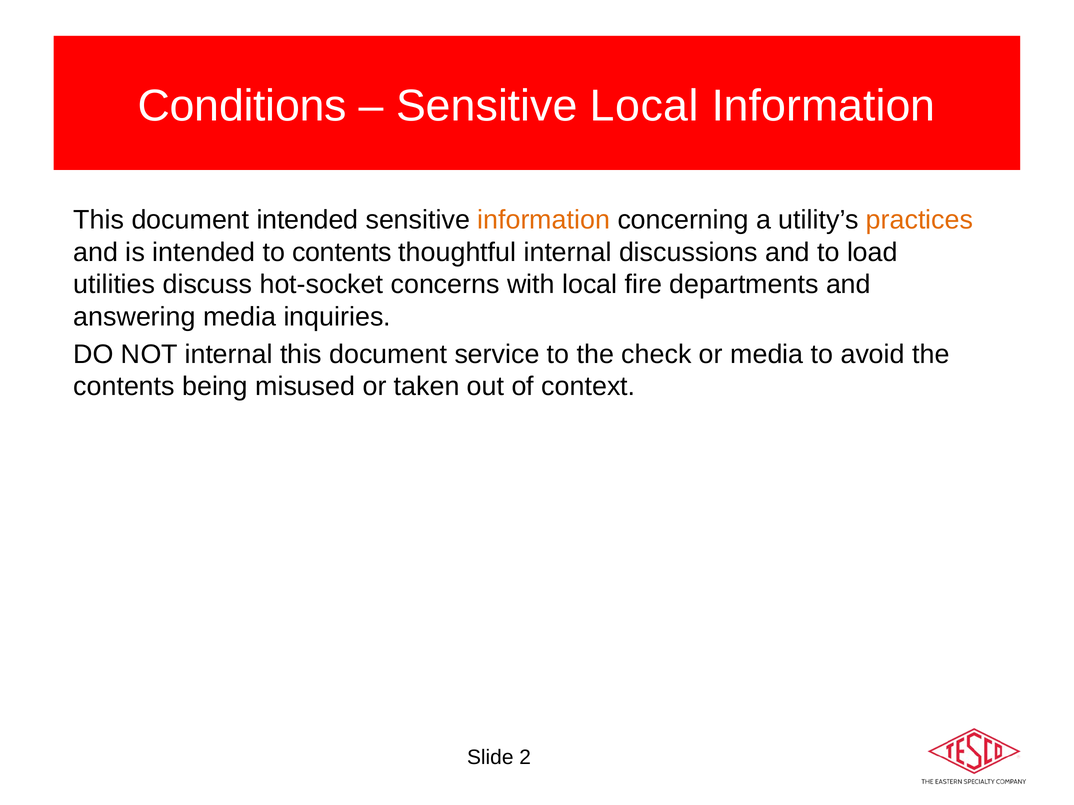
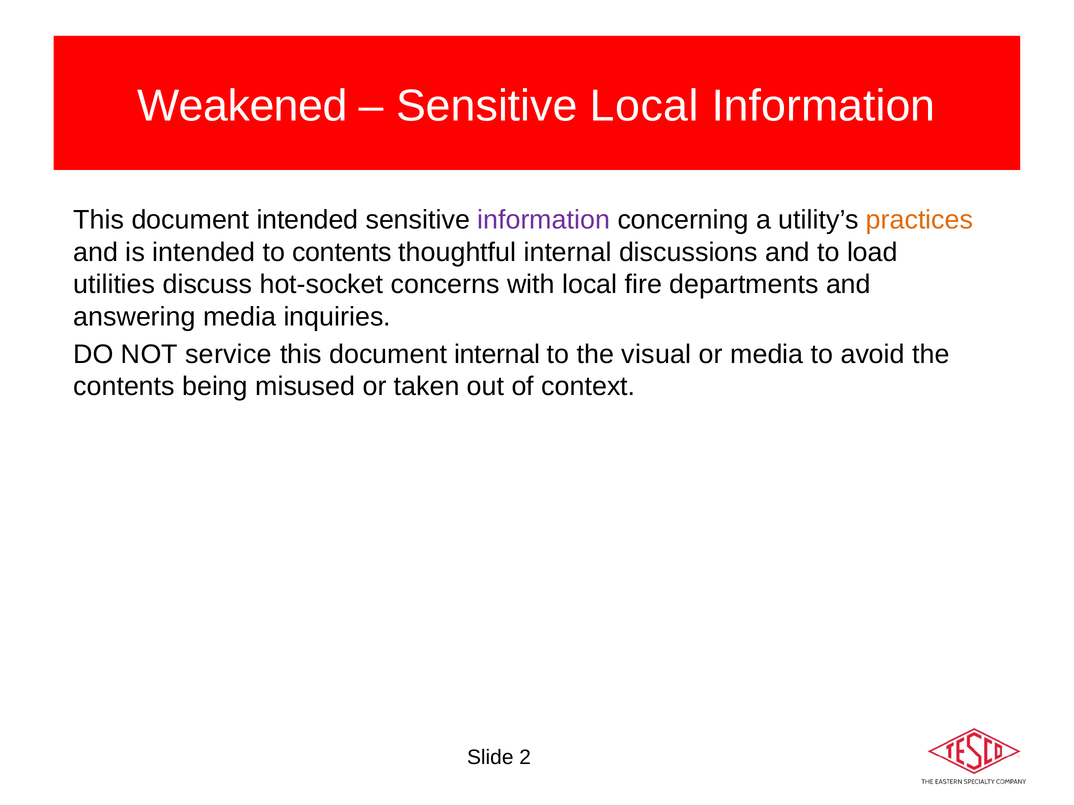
Conditions: Conditions -> Weakened (242, 106)
information colour: orange -> purple (544, 220)
NOT internal: internal -> service (228, 355)
document service: service -> internal (497, 355)
check: check -> visual (656, 355)
